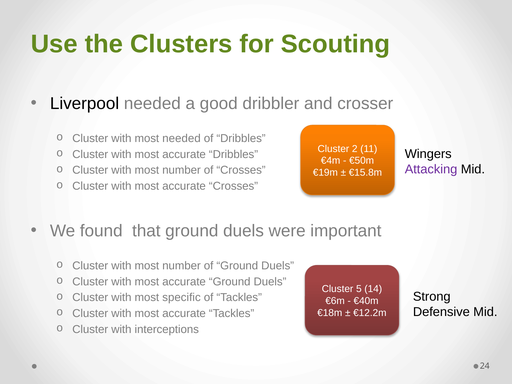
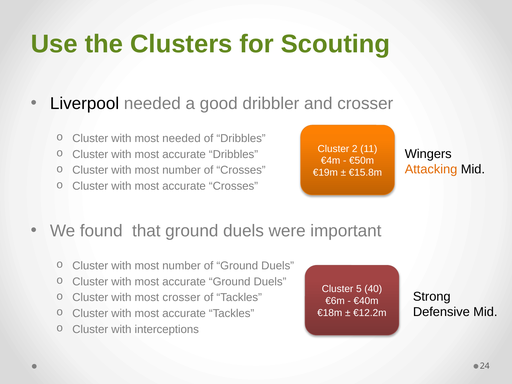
Attacking colour: purple -> orange (431, 169)
14: 14 -> 40 (373, 289)
most specific: specific -> crosser (181, 298)
